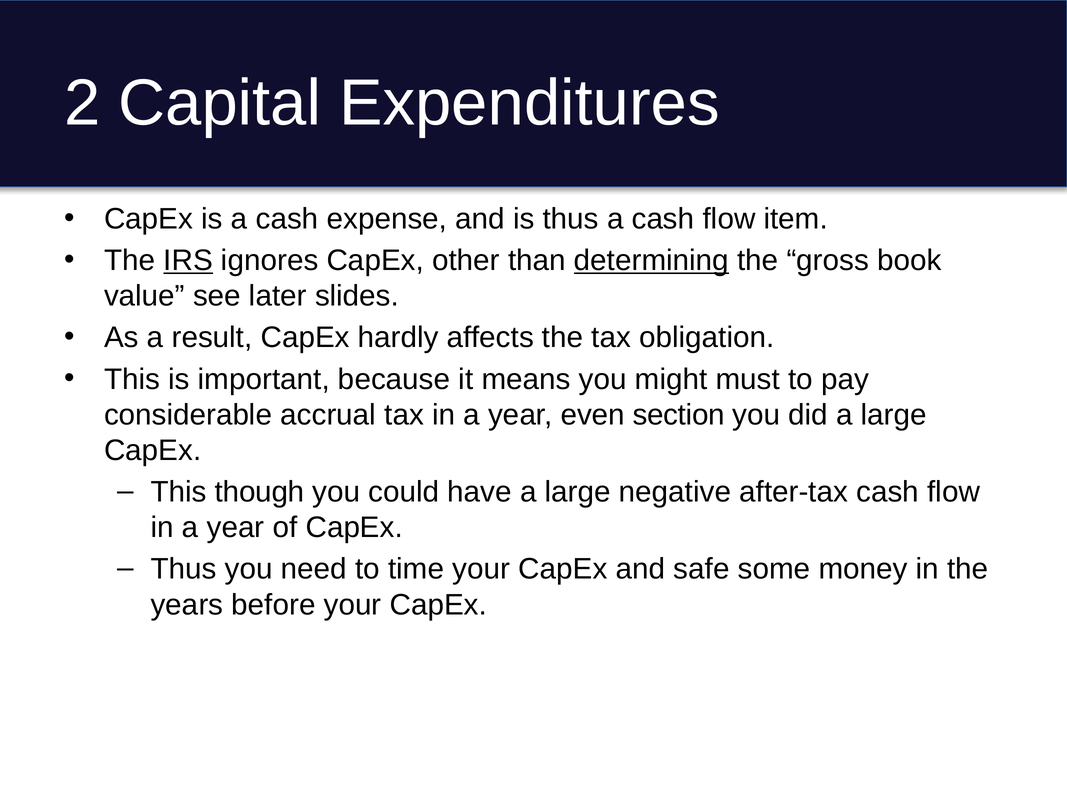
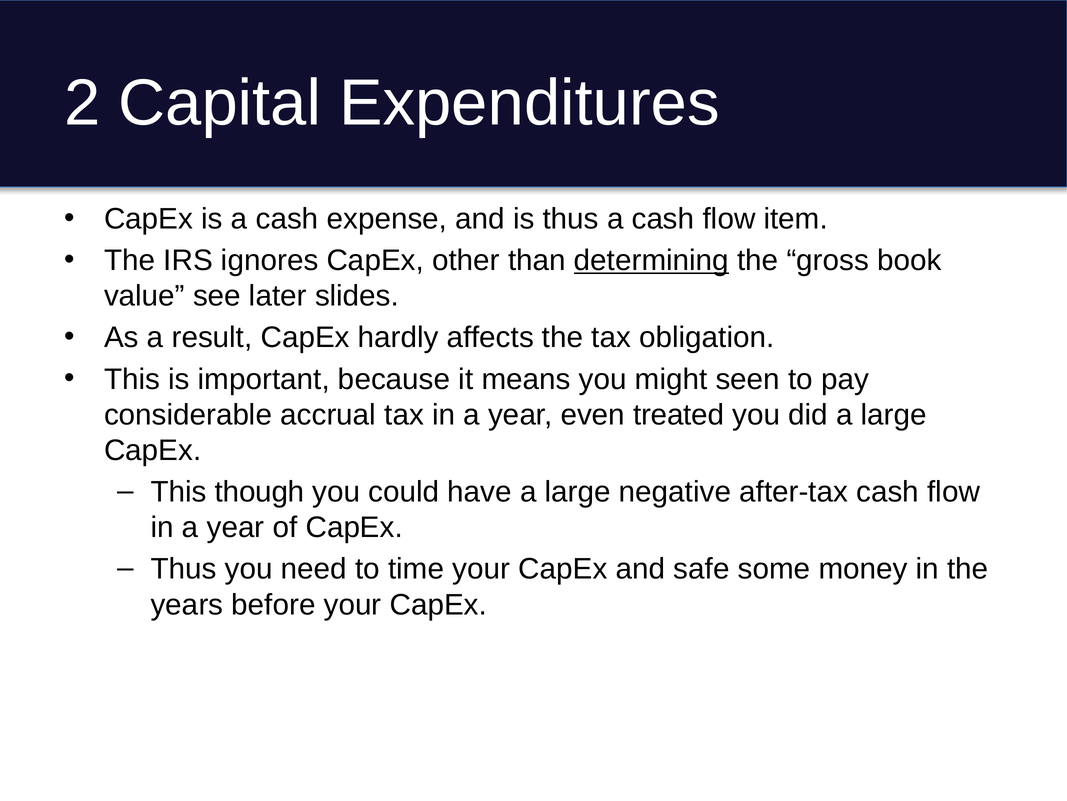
IRS underline: present -> none (188, 260)
must: must -> seen (748, 379)
section: section -> treated (679, 414)
